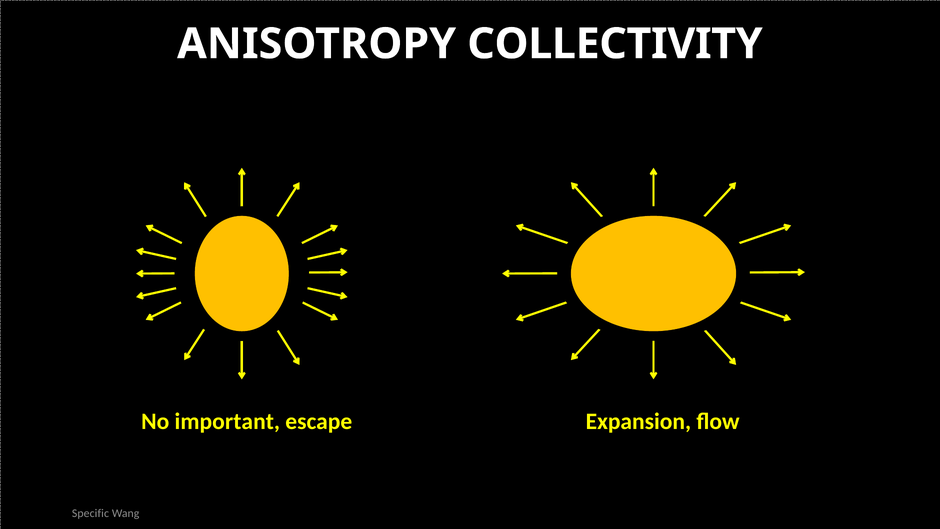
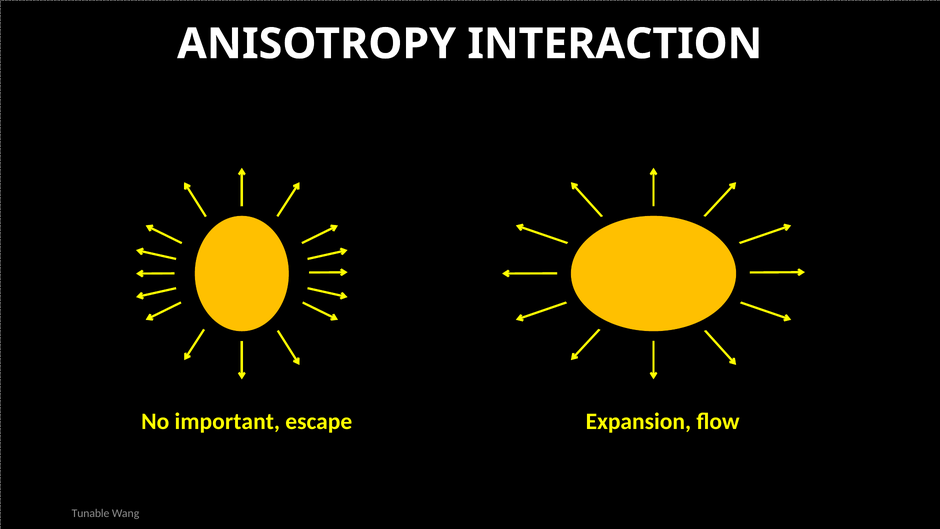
ANISOTROPY COLLECTIVITY: COLLECTIVITY -> INTERACTION (615, 44)
Specific: Specific -> Tunable (91, 513)
